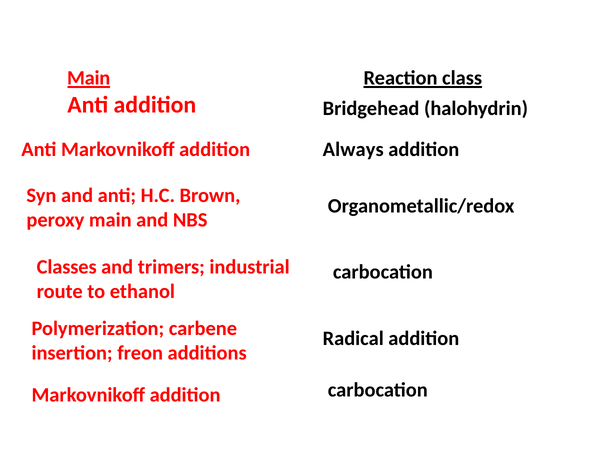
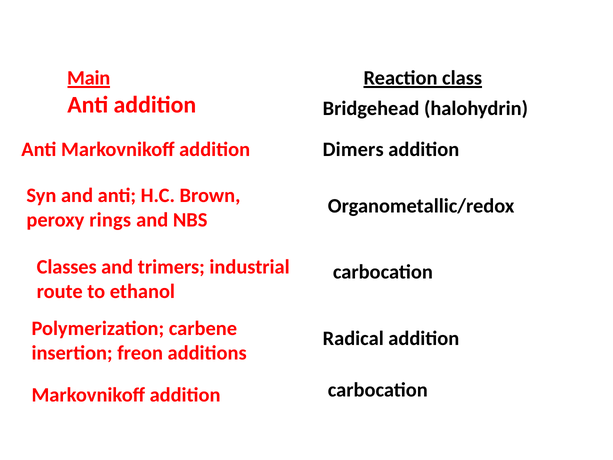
Always: Always -> Dimers (353, 149)
peroxy main: main -> rings (110, 220)
